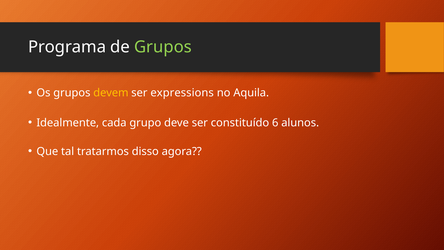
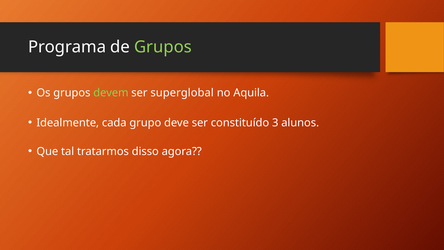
devem colour: yellow -> light green (111, 93)
expressions: expressions -> superglobal (182, 93)
6: 6 -> 3 (275, 123)
